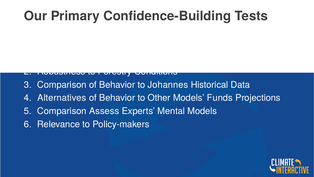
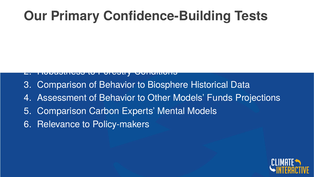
Johannes: Johannes -> Biosphere (168, 85)
Alternatives: Alternatives -> Assessment (62, 98)
Assess: Assess -> Carbon (104, 111)
